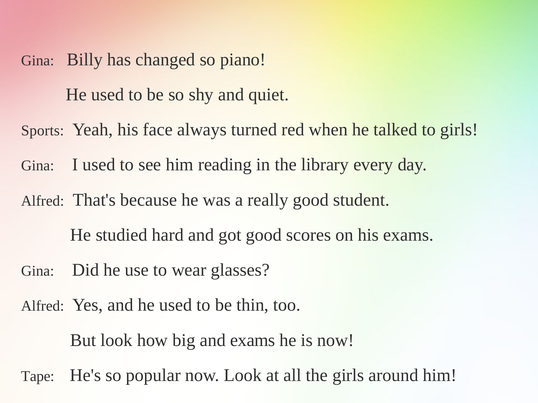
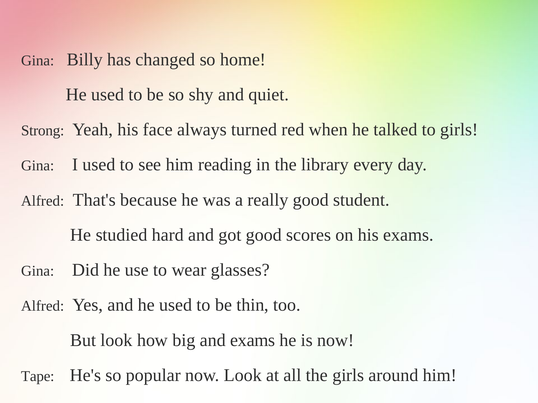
piano: piano -> home (243, 60)
Sports: Sports -> Strong (43, 131)
